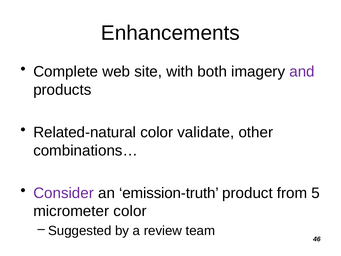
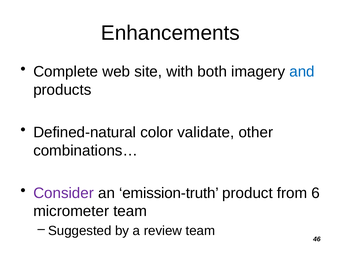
and colour: purple -> blue (302, 72)
Related-natural: Related-natural -> Defined-natural (85, 132)
5: 5 -> 6 (316, 193)
micrometer color: color -> team (130, 211)
